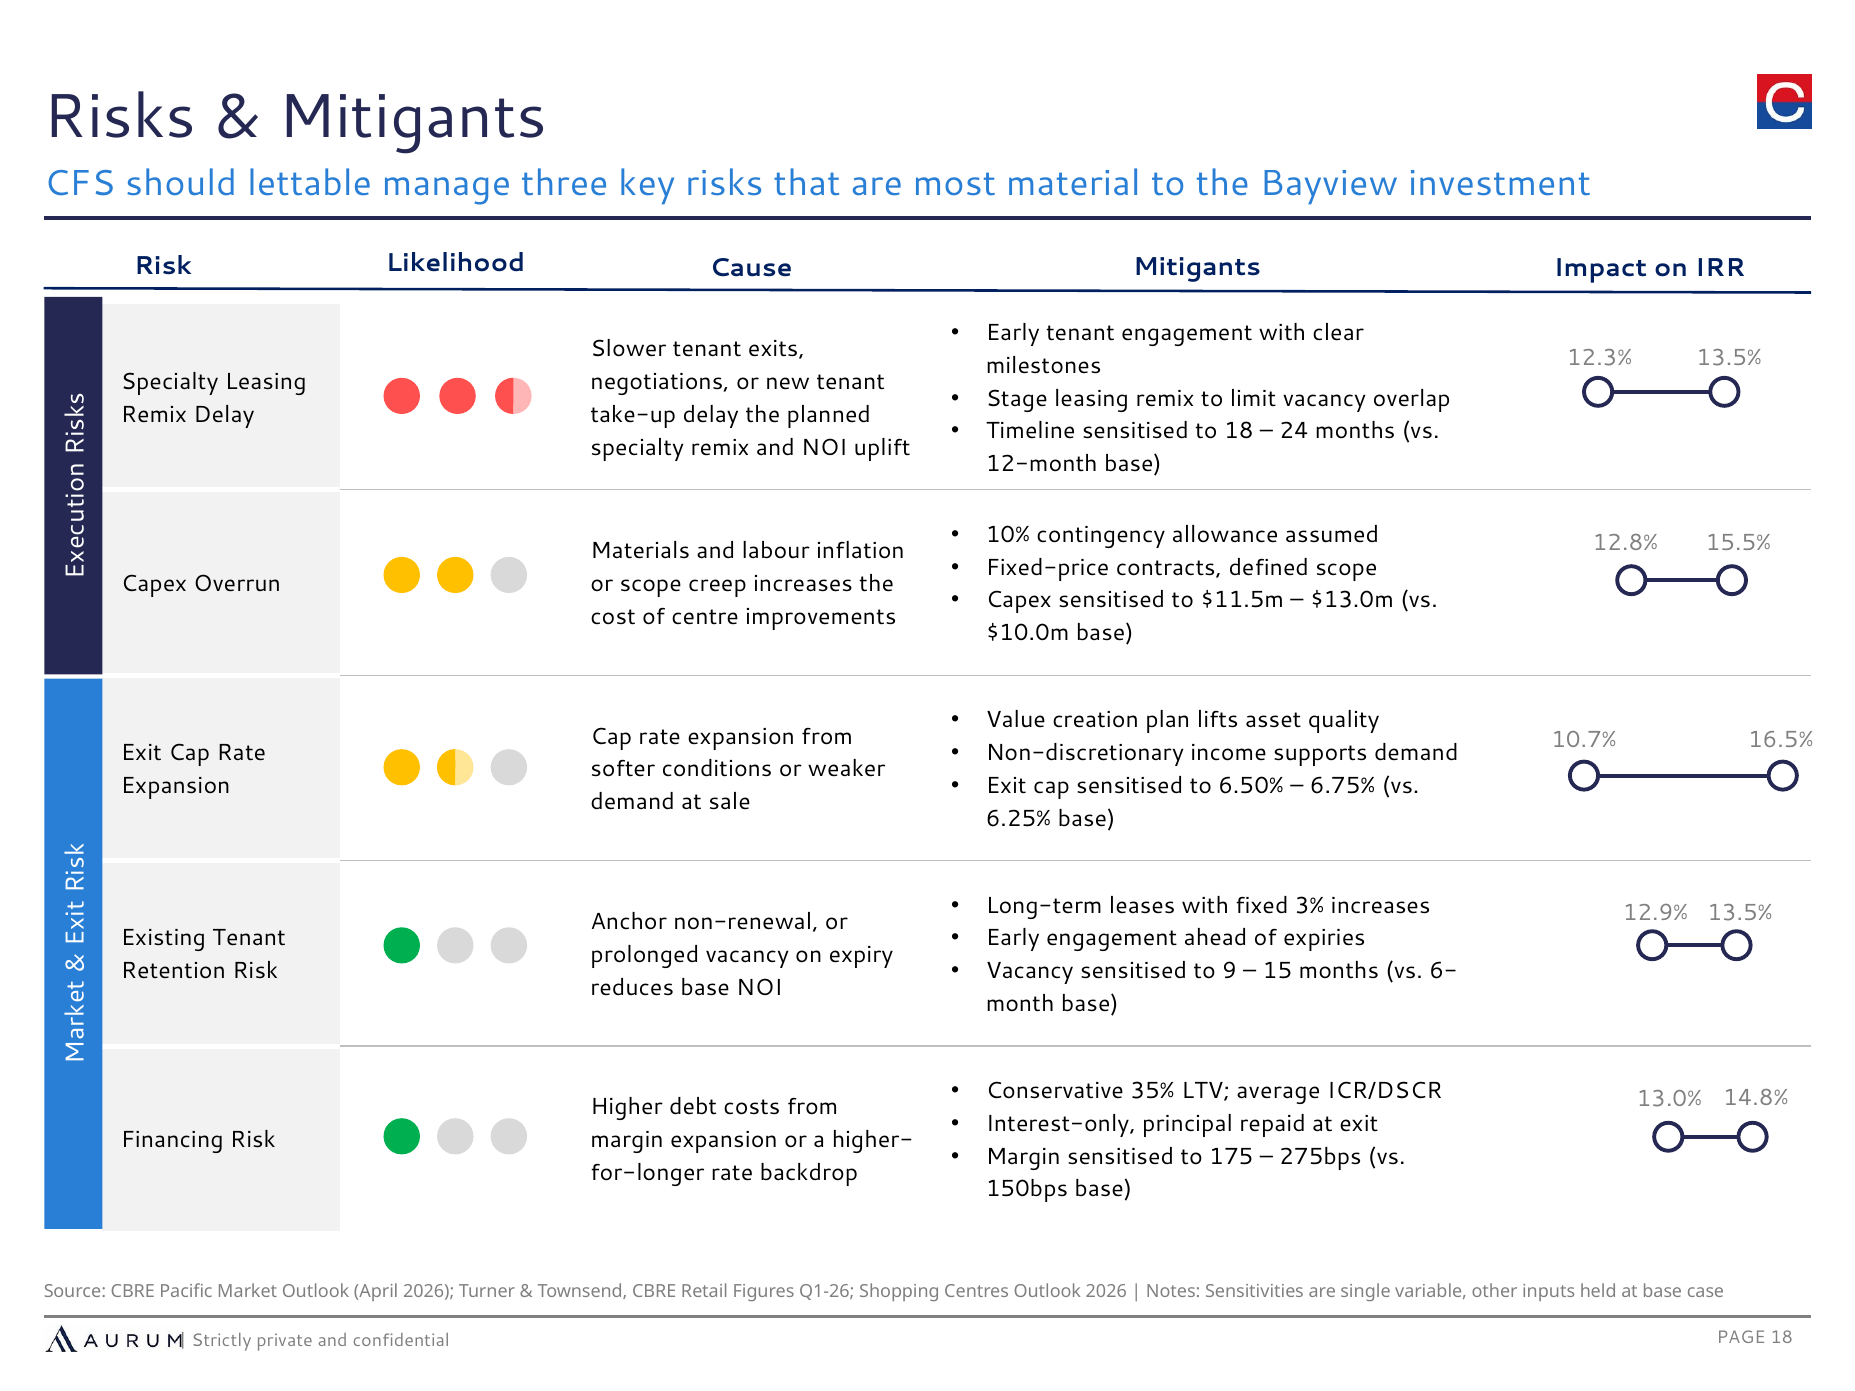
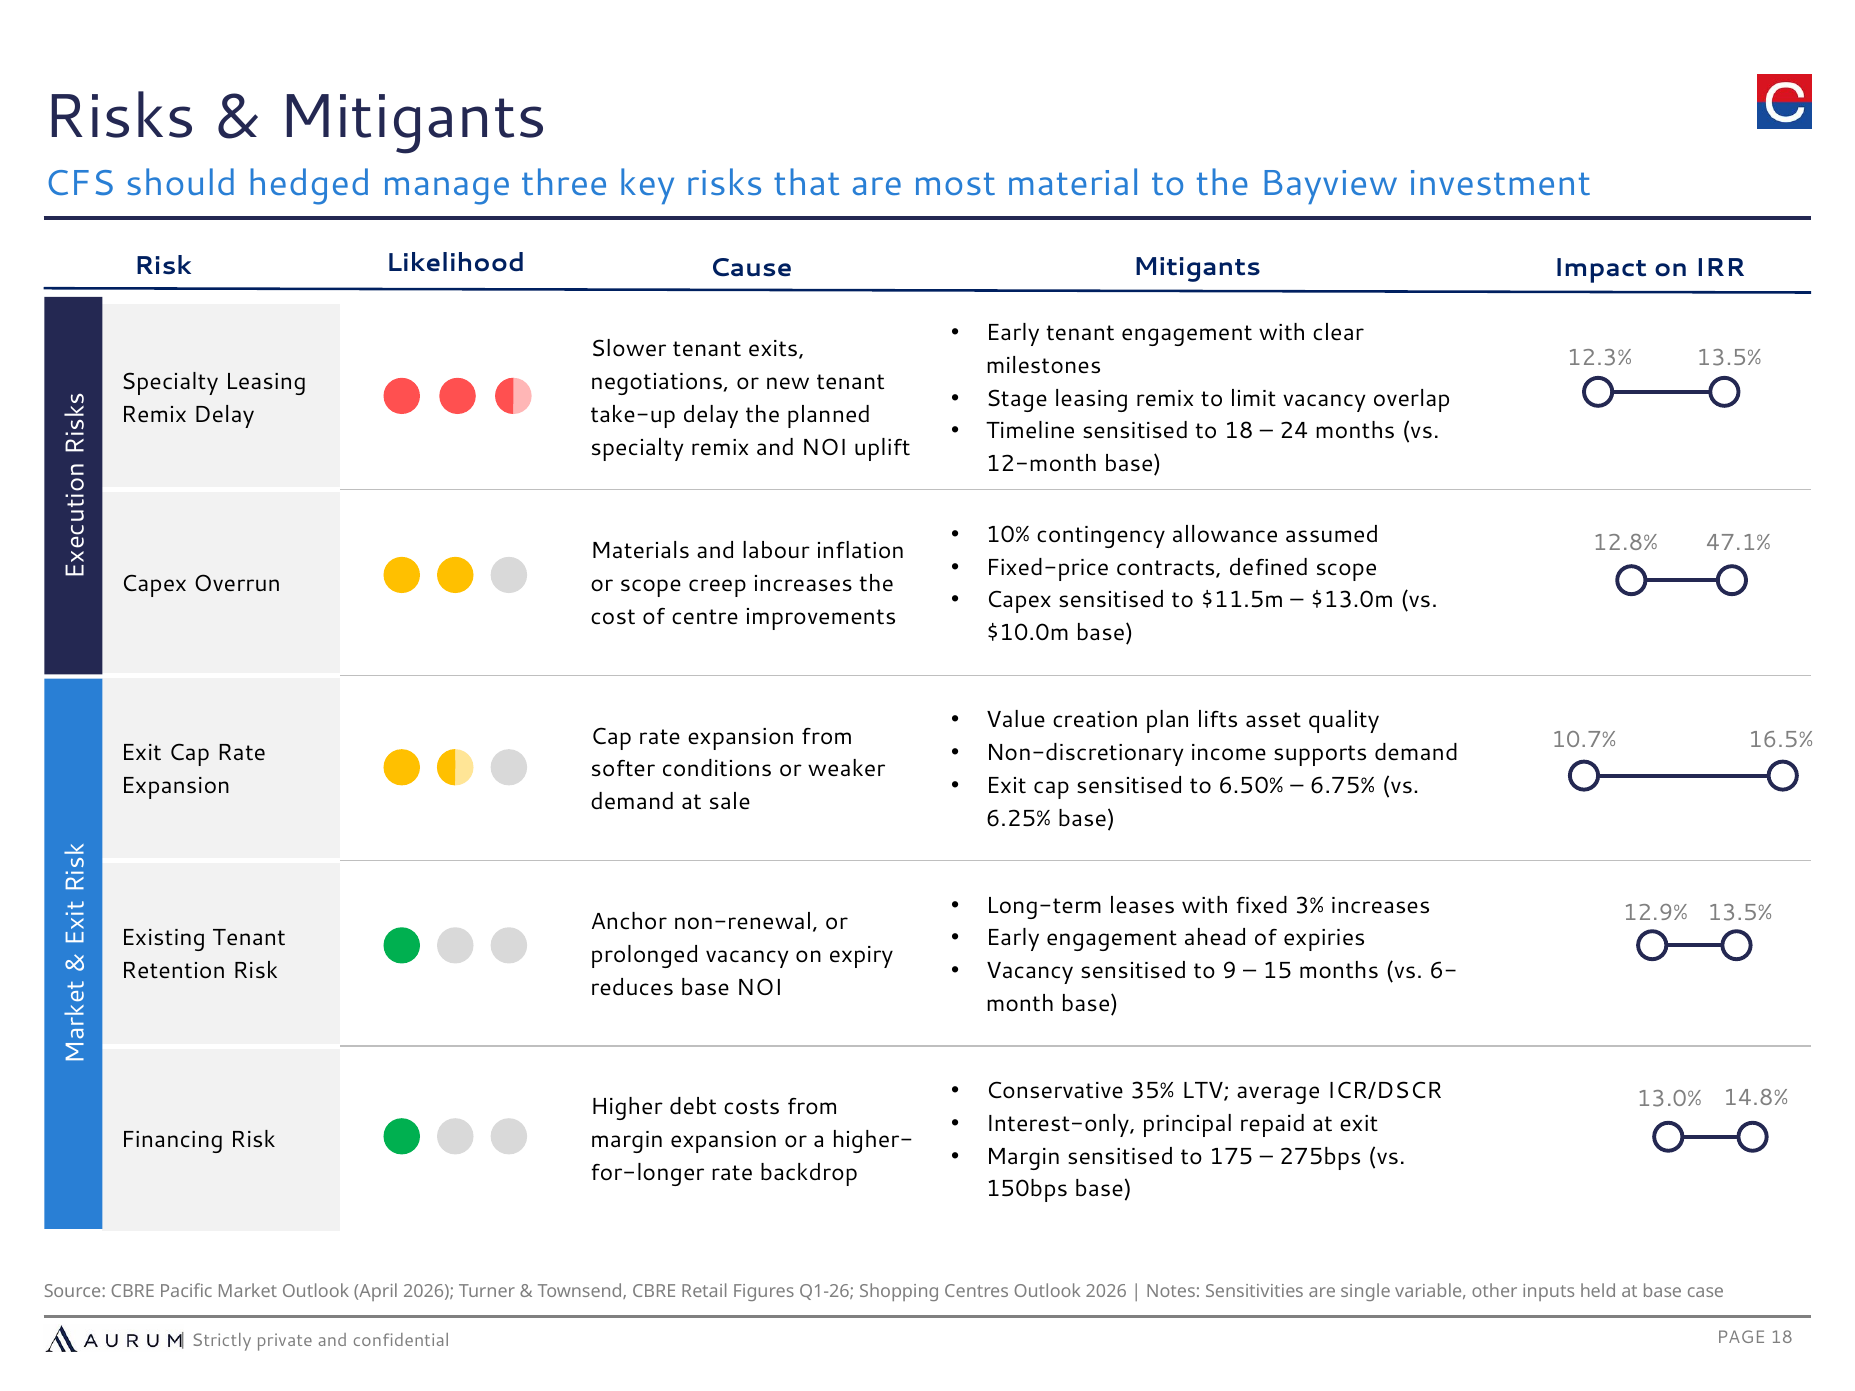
lettable: lettable -> hedged (309, 183)
15.5%: 15.5% -> 47.1% (1738, 543)
